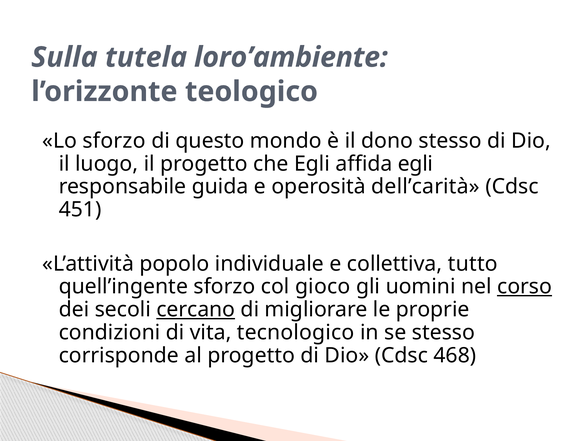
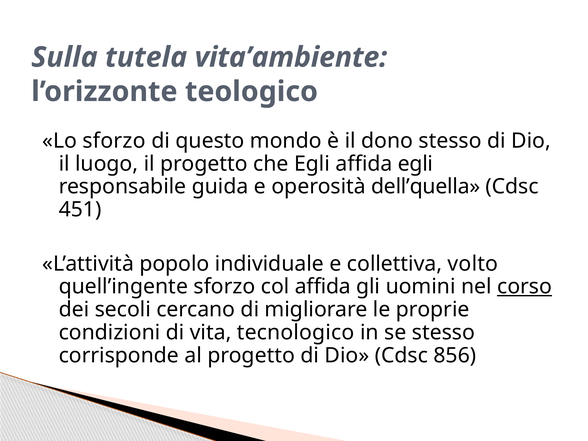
loro’ambiente: loro’ambiente -> vita’ambiente (291, 57)
dell’carità: dell’carità -> dell’quella (426, 187)
tutto: tutto -> volto (473, 264)
col gioco: gioco -> affida (323, 287)
cercano underline: present -> none (196, 310)
468: 468 -> 856 (455, 355)
